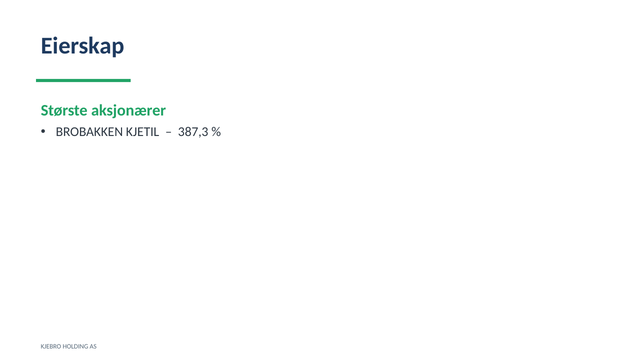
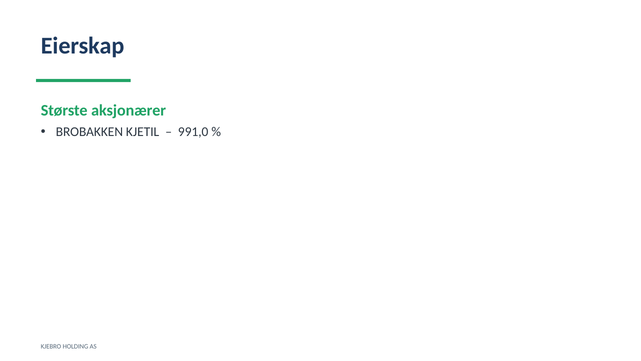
387,3: 387,3 -> 991,0 (193, 132)
